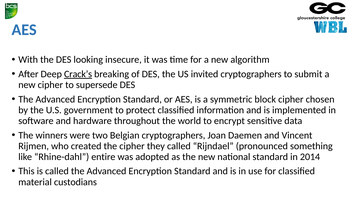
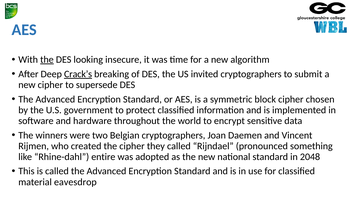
the underline: none -> present (47, 59)
2014: 2014 -> 2048 (310, 156)
custodians: custodians -> eavesdrop (75, 182)
